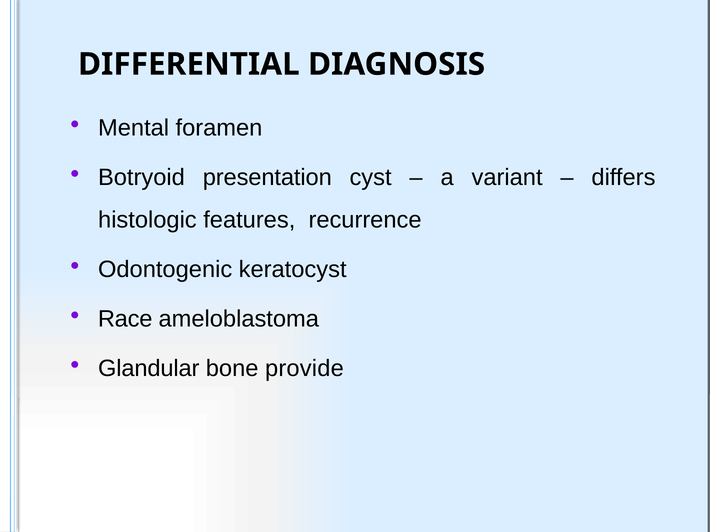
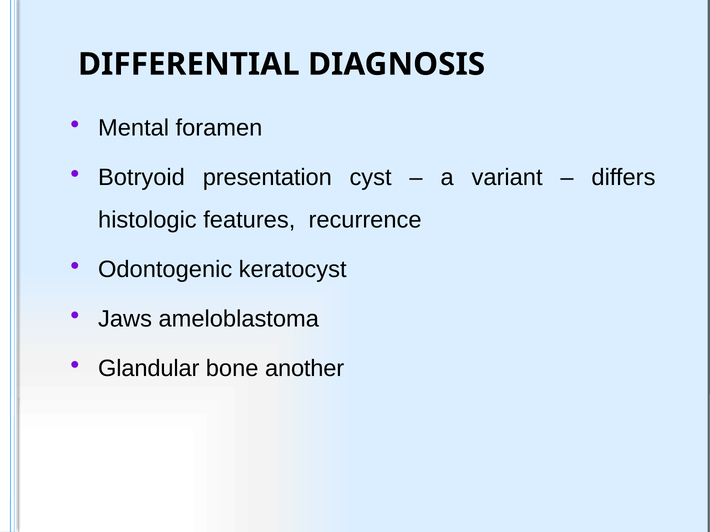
Race: Race -> Jaws (125, 319)
provide: provide -> another (305, 369)
